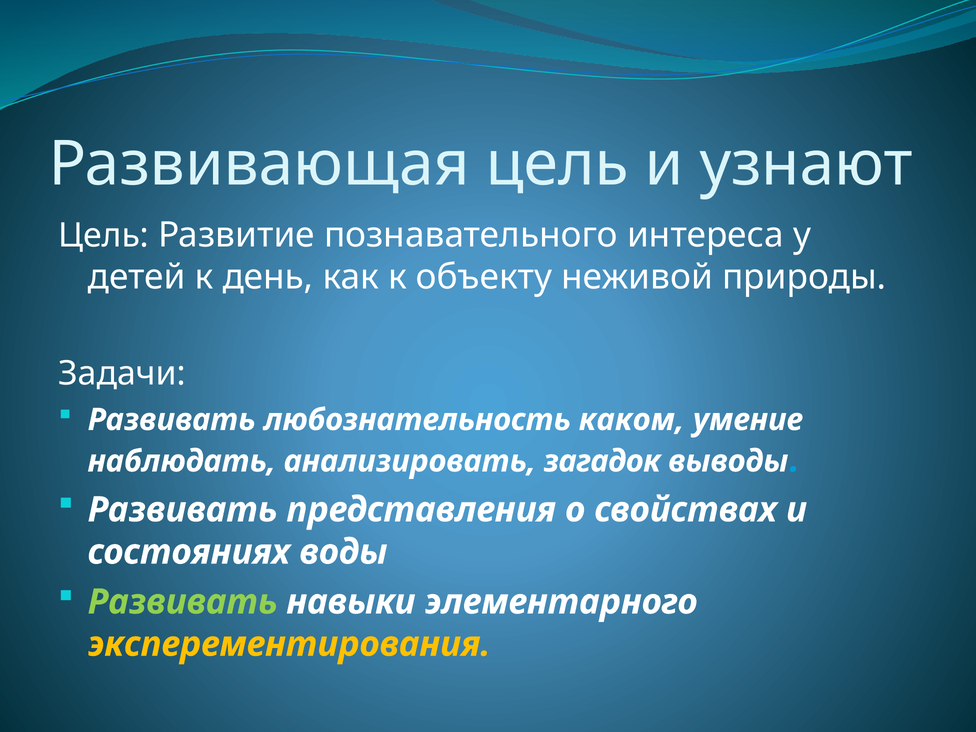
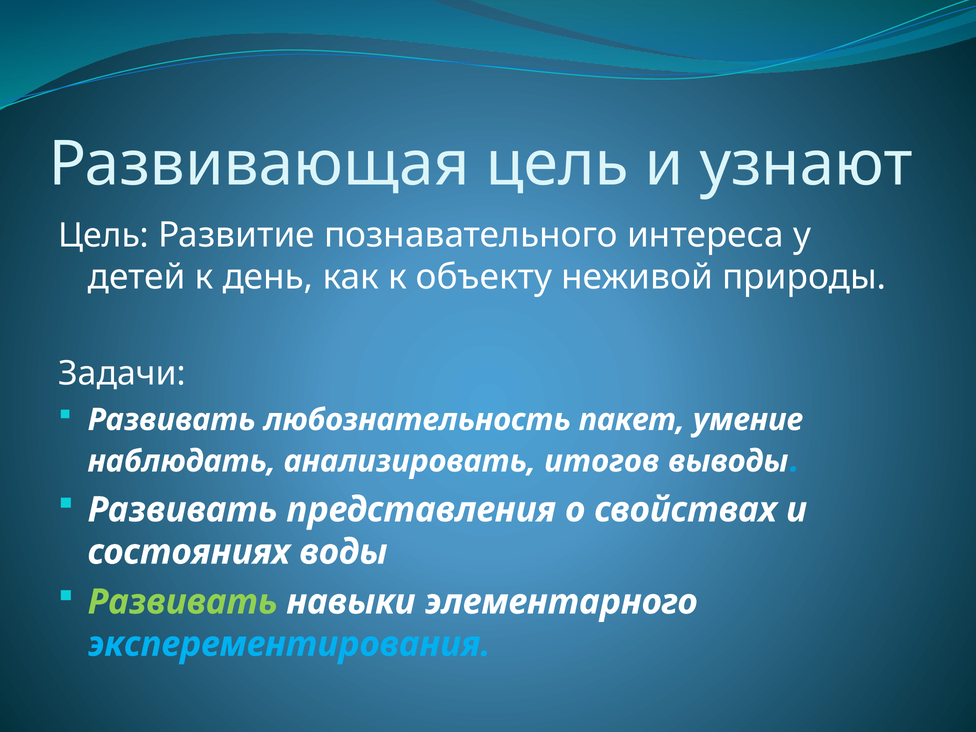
каком: каком -> пакет (632, 420)
загадок: загадок -> итогов (602, 461)
эксперементирования colour: yellow -> light blue (289, 644)
